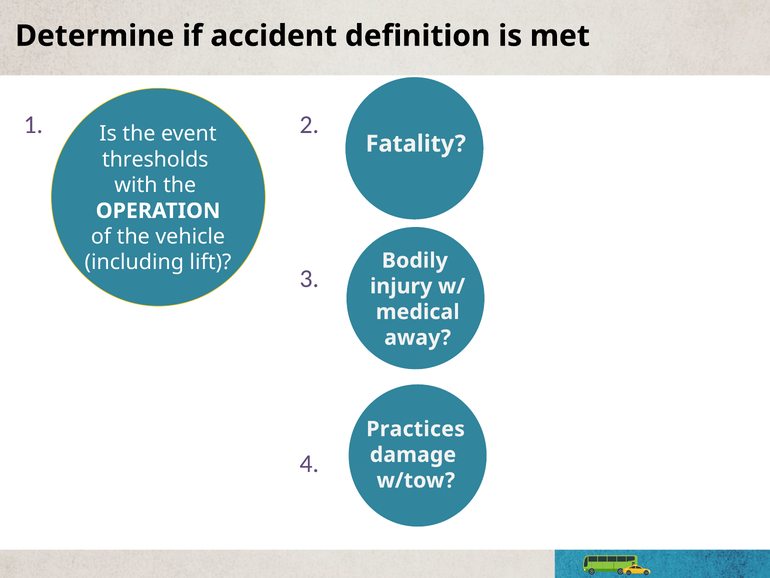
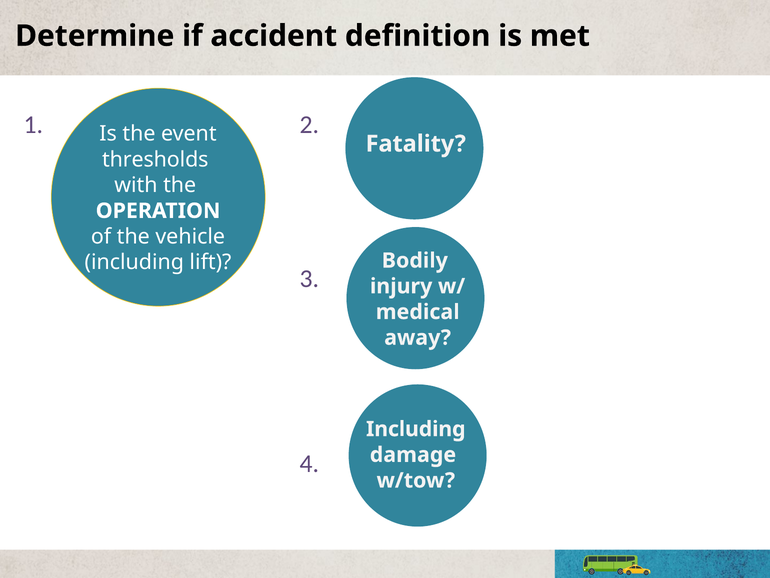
Practices: Practices -> Including (416, 429)
